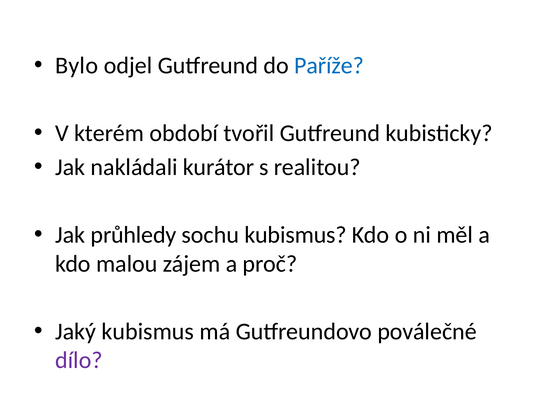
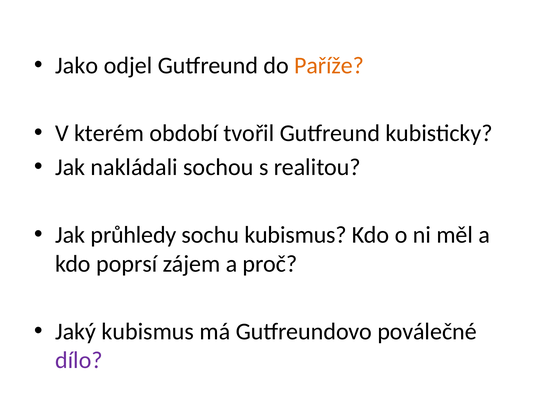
Bylo: Bylo -> Jako (77, 66)
Paříže colour: blue -> orange (329, 66)
kurátor: kurátor -> sochou (218, 167)
malou: malou -> poprsí (127, 264)
